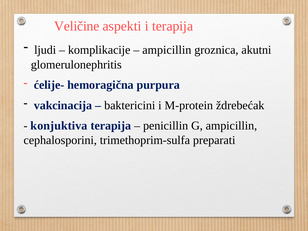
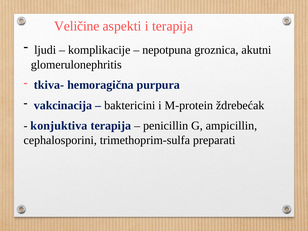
ampicillin: ampicillin -> nepotpuna (167, 50)
ćelije-: ćelije- -> tkiva- (49, 85)
